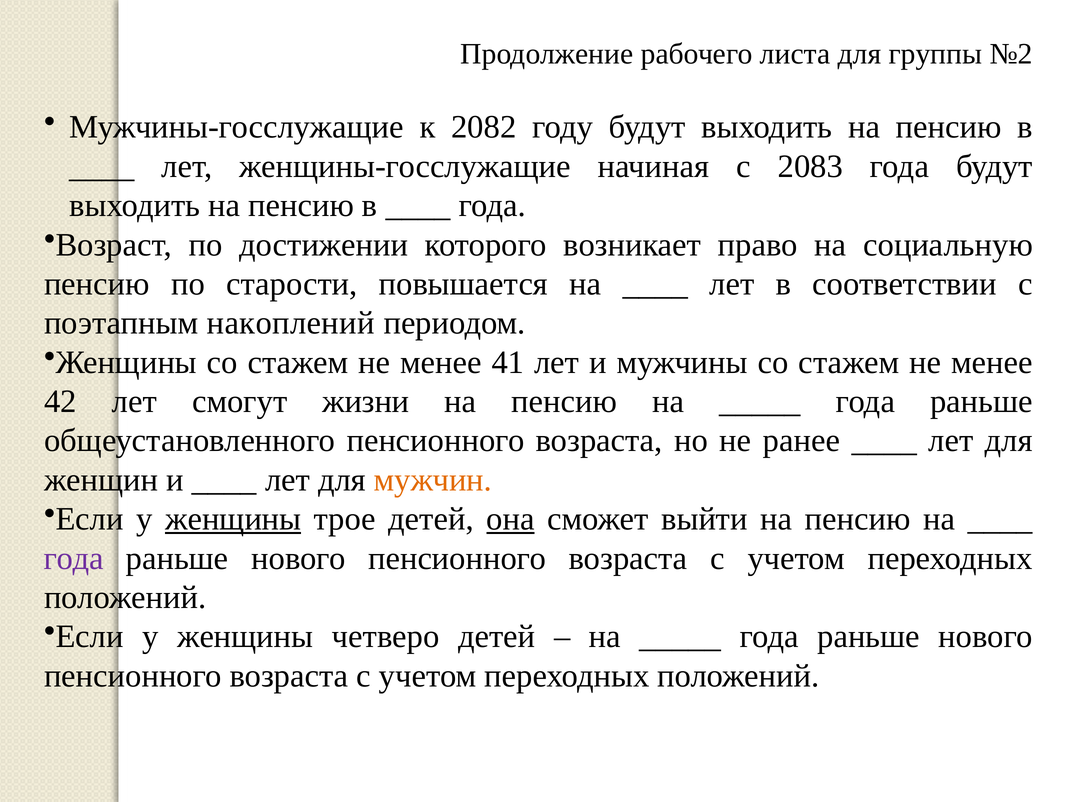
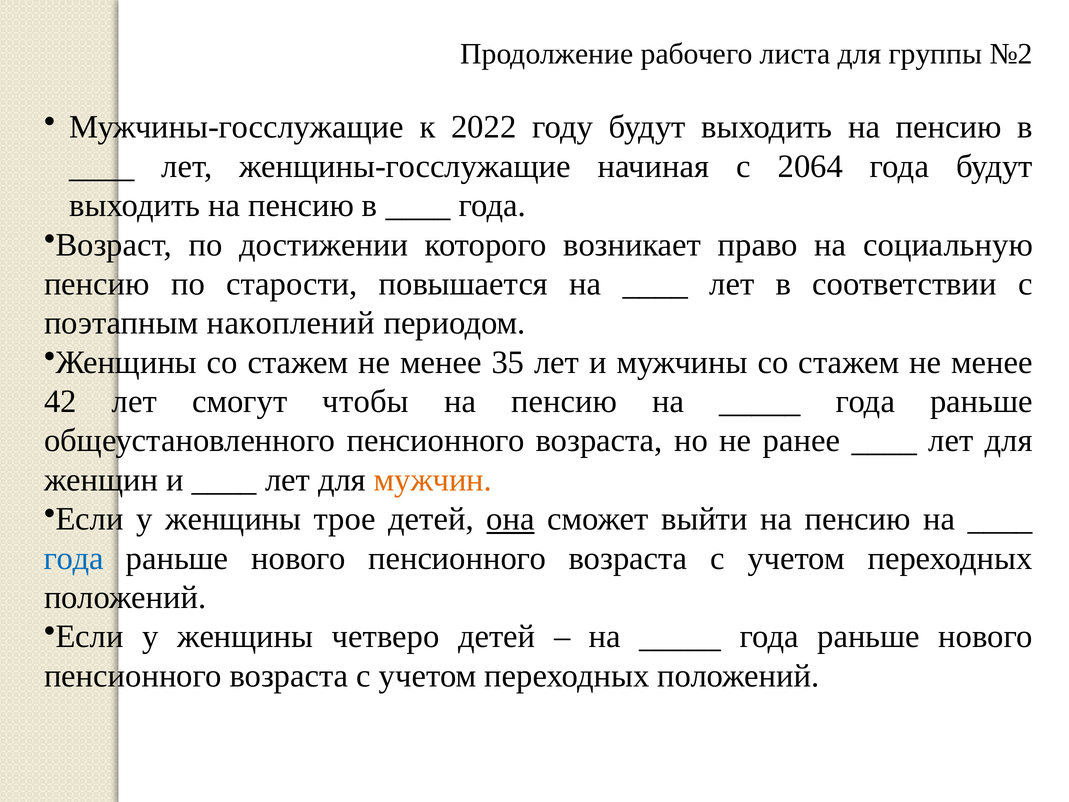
2082: 2082 -> 2022 (484, 127)
2083: 2083 -> 2064 (810, 166)
41: 41 -> 35 (508, 362)
жизни: жизни -> чтобы (366, 401)
женщины underline: present -> none (233, 519)
года colour: purple -> blue (74, 558)
